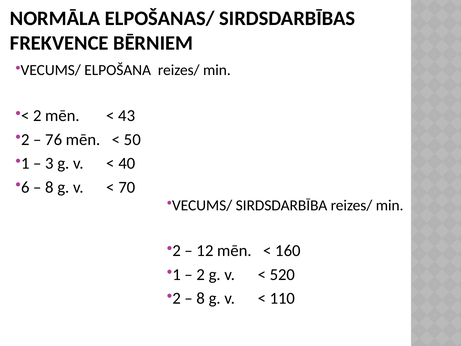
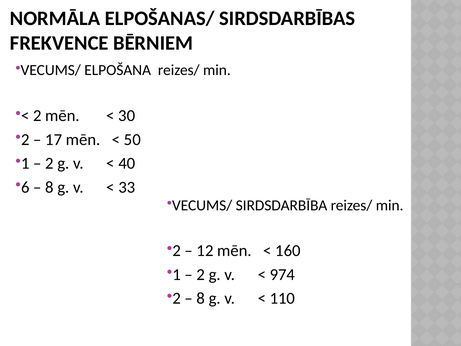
43: 43 -> 30 (127, 116)
76: 76 -> 17 (54, 139)
3: 3 -> 2 (49, 163)
70: 70 -> 33 (127, 187)
520: 520 -> 974 (282, 274)
